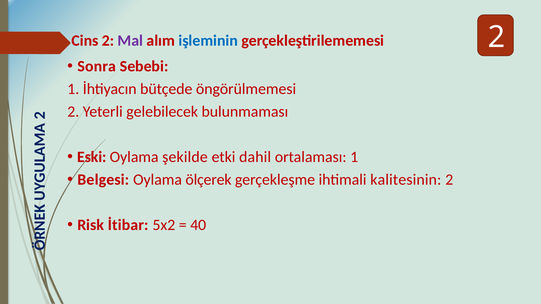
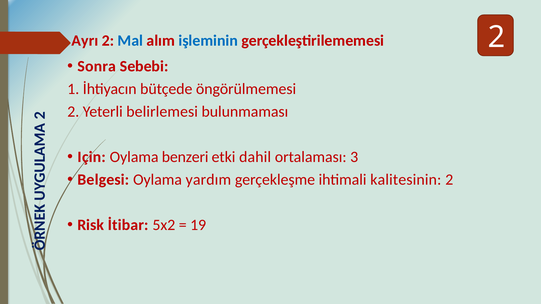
Cins: Cins -> Ayrı (85, 41)
Mal colour: purple -> blue (130, 41)
gelebilecek: gelebilecek -> belirlemesi (162, 112)
Eski: Eski -> Için (92, 157)
şekilde: şekilde -> benzeri (185, 157)
ortalaması 1: 1 -> 3 (354, 157)
ölçerek: ölçerek -> yardım (208, 180)
40: 40 -> 19 (198, 225)
